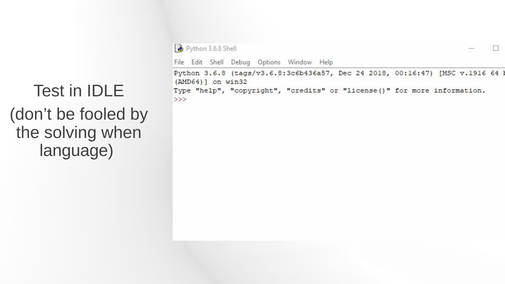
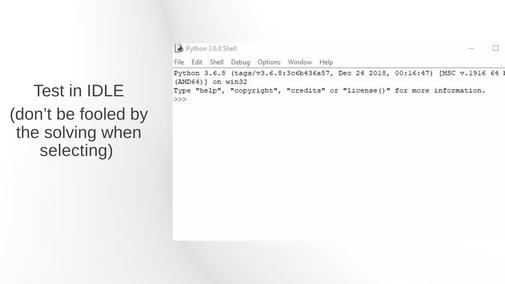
language: language -> selecting (76, 151)
